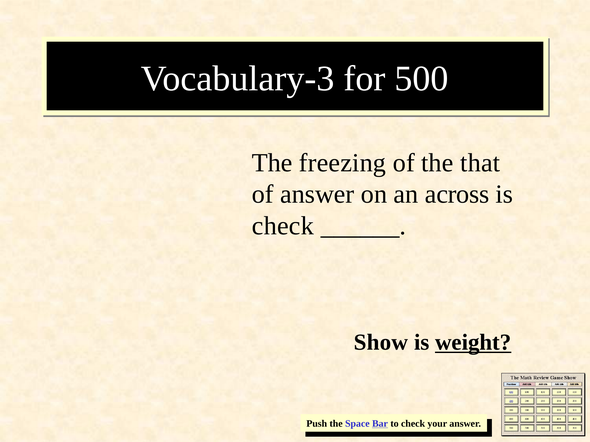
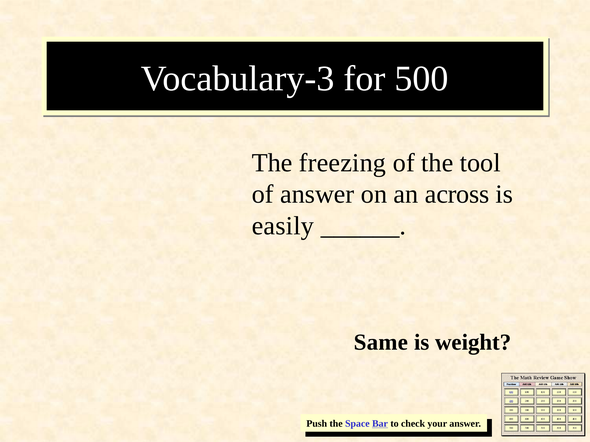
that: that -> tool (480, 163)
check: check -> easily (283, 226)
Show: Show -> Same (381, 343)
weight underline: present -> none (473, 343)
